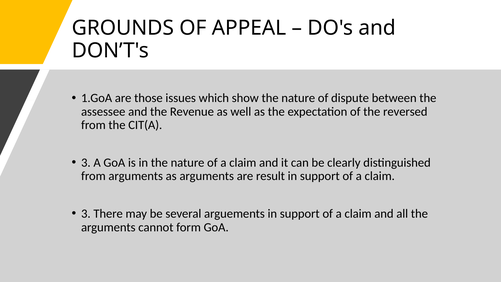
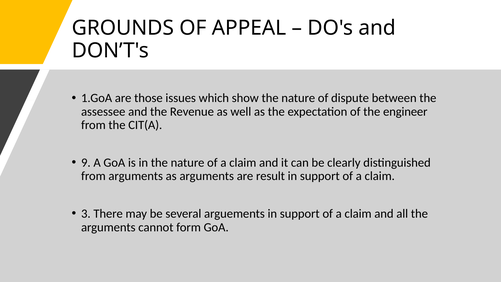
reversed: reversed -> engineer (405, 112)
3: 3 -> 9 (86, 163)
